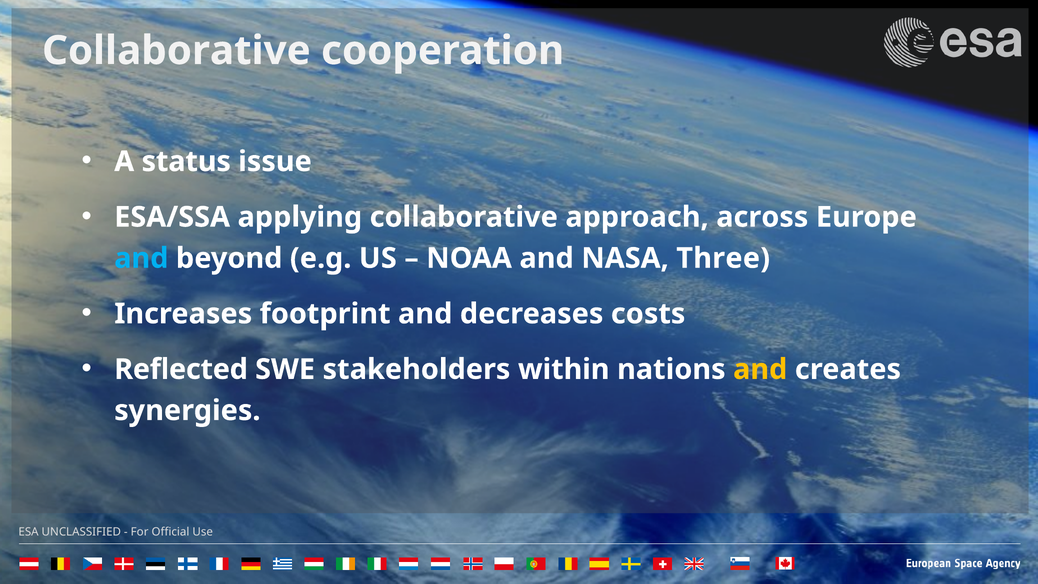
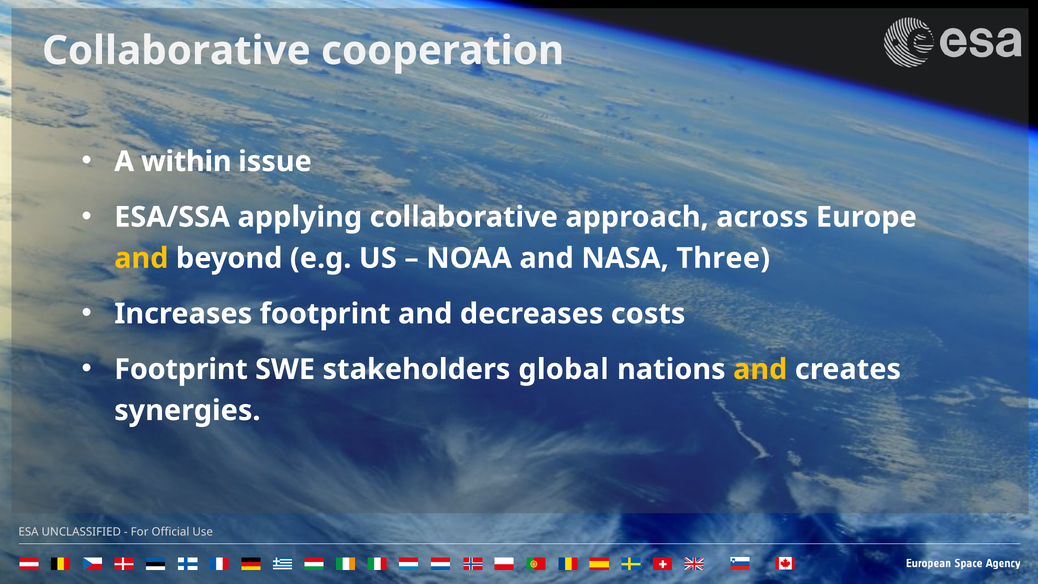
status: status -> within (186, 162)
and colour: light blue -> yellow (141, 258)
Reflected: Reflected -> Footprint (181, 369)
within: within -> global (564, 369)
